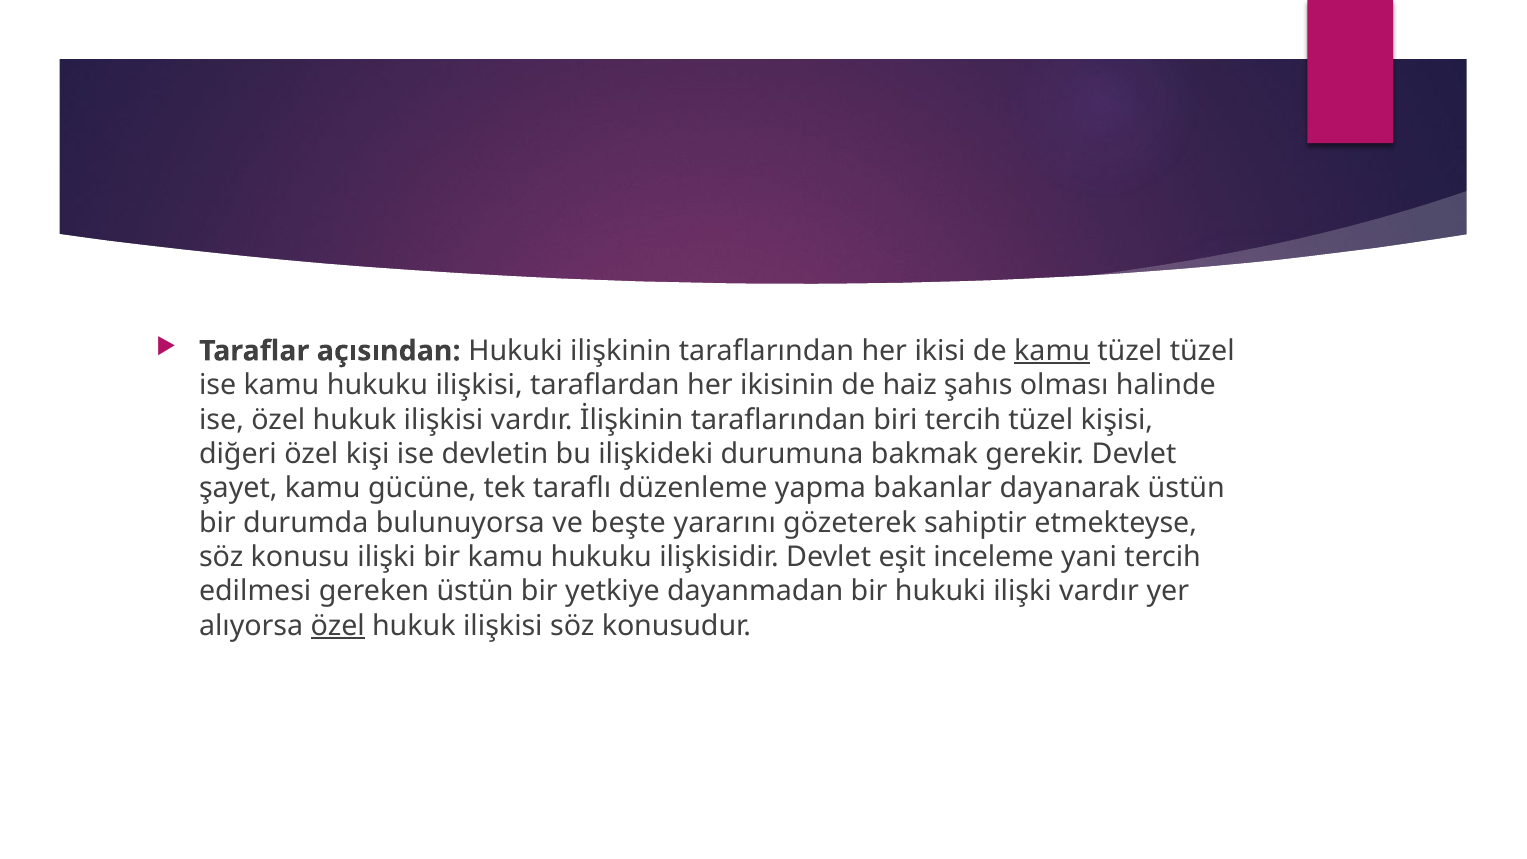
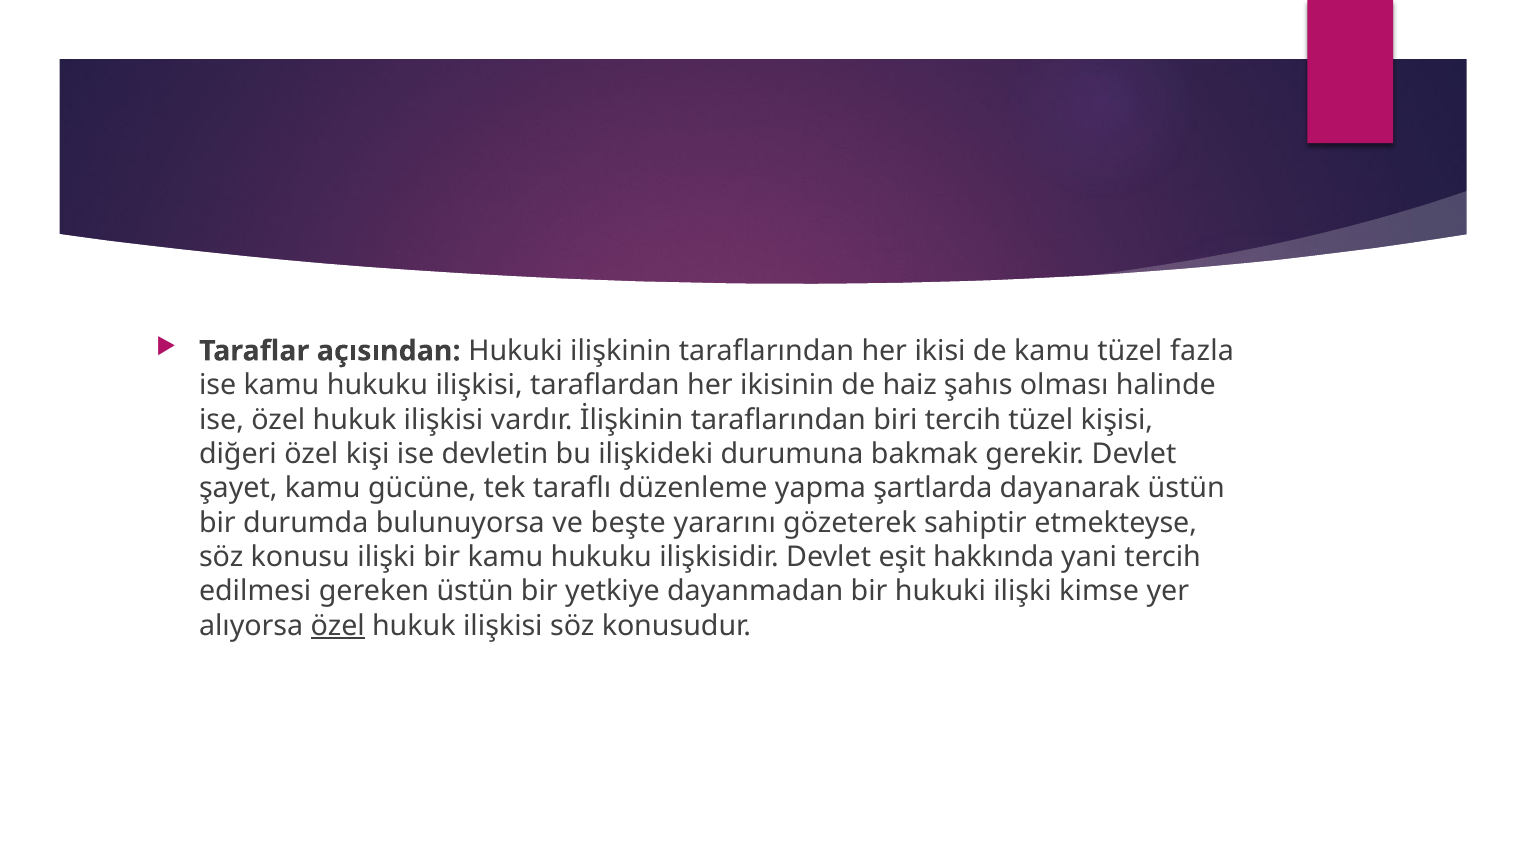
kamu underline: present -> none (1052, 351)
tüzel tüzel: tüzel -> fazla (1202, 351)
bakanlar: bakanlar -> şartlarda (933, 488)
inceleme: inceleme -> hakkında (994, 557)
ilişki vardır: vardır -> kimse (1099, 591)
